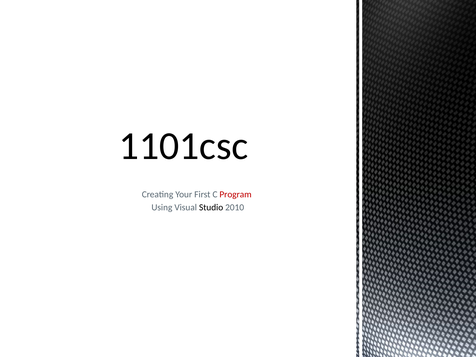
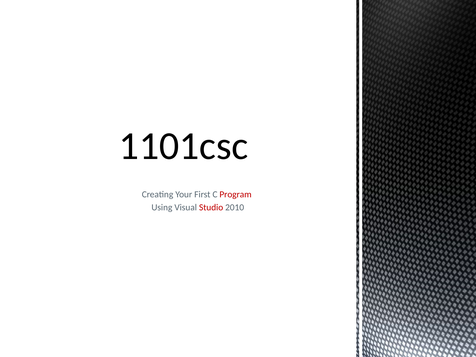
Studio colour: black -> red (211, 208)
